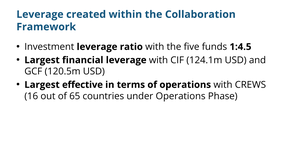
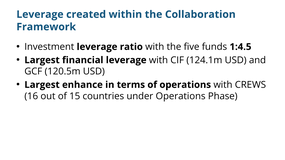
effective: effective -> enhance (82, 85)
65: 65 -> 15 (75, 96)
